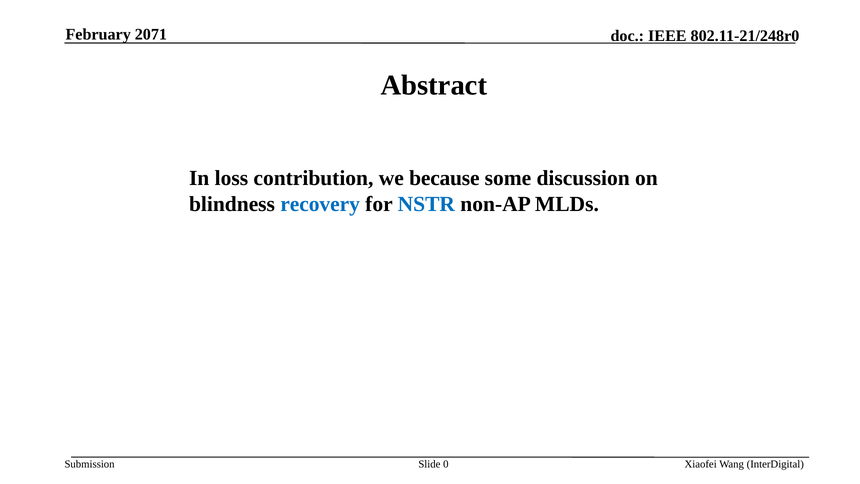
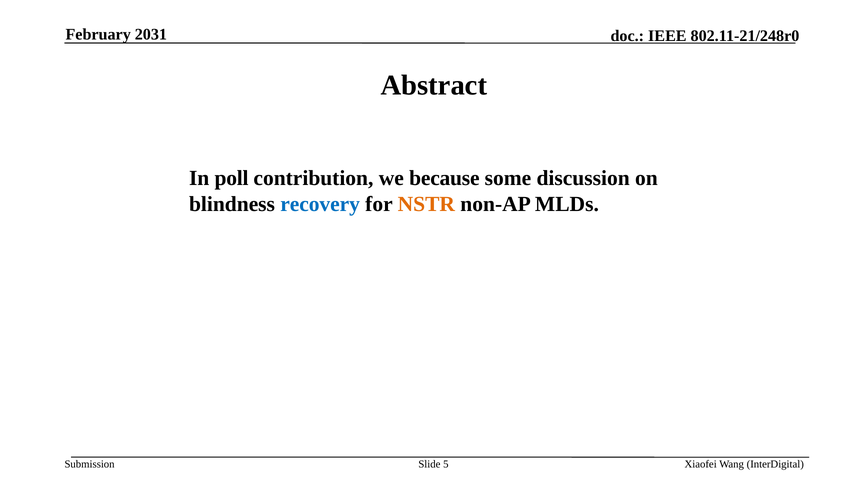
2071: 2071 -> 2031 (151, 34)
loss: loss -> poll (232, 178)
NSTR colour: blue -> orange (426, 204)
0: 0 -> 5 (446, 464)
